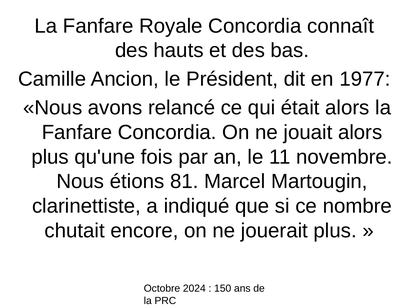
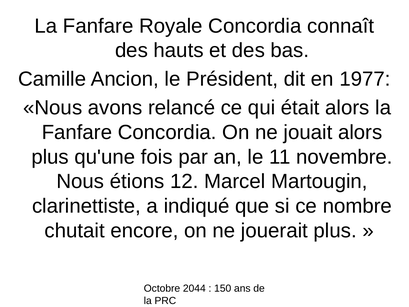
81: 81 -> 12 (184, 181)
2024: 2024 -> 2044 (194, 288)
